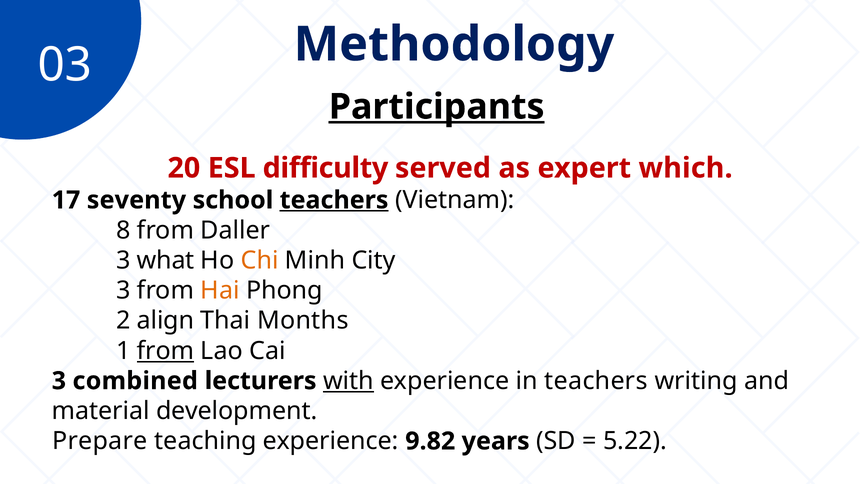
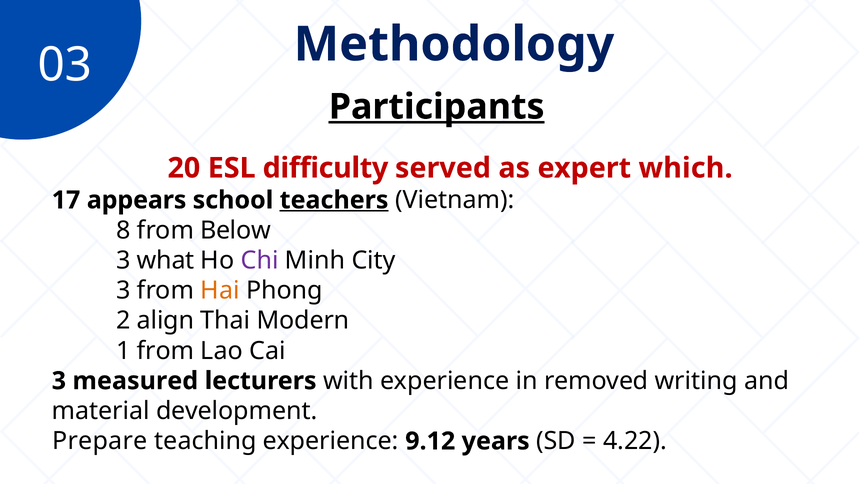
seventy: seventy -> appears (137, 200)
Daller: Daller -> Below (235, 230)
Chi colour: orange -> purple (260, 260)
Months: Months -> Modern (303, 320)
from underline: present -> none (166, 351)
combined: combined -> measured (135, 381)
with underline: present -> none (348, 381)
in teachers: teachers -> removed (596, 381)
9.82: 9.82 -> 9.12 (430, 441)
5.22: 5.22 -> 4.22 (635, 441)
